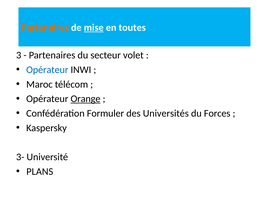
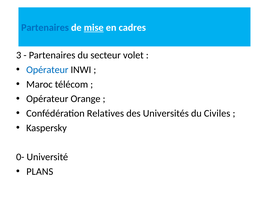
Partenaires colour: orange -> blue (45, 28)
toutes: toutes -> cadres (132, 28)
Orange underline: present -> none (86, 99)
Formuler: Formuler -> Relatives (105, 113)
Forces: Forces -> Civiles (217, 113)
3-: 3- -> 0- (20, 157)
